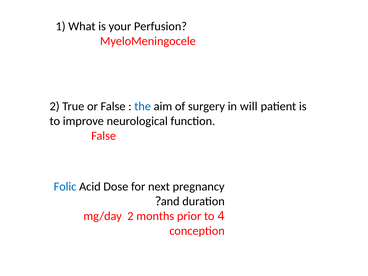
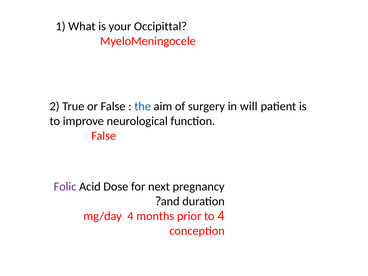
Perfusion: Perfusion -> Occipittal (160, 26)
Folic colour: blue -> purple (65, 187)
mg/day 2: 2 -> 4 (130, 216)
